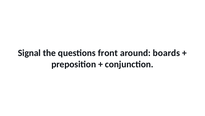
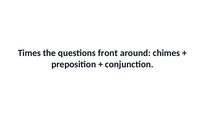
Signal: Signal -> Times (29, 53)
boards: boards -> chimes (166, 53)
